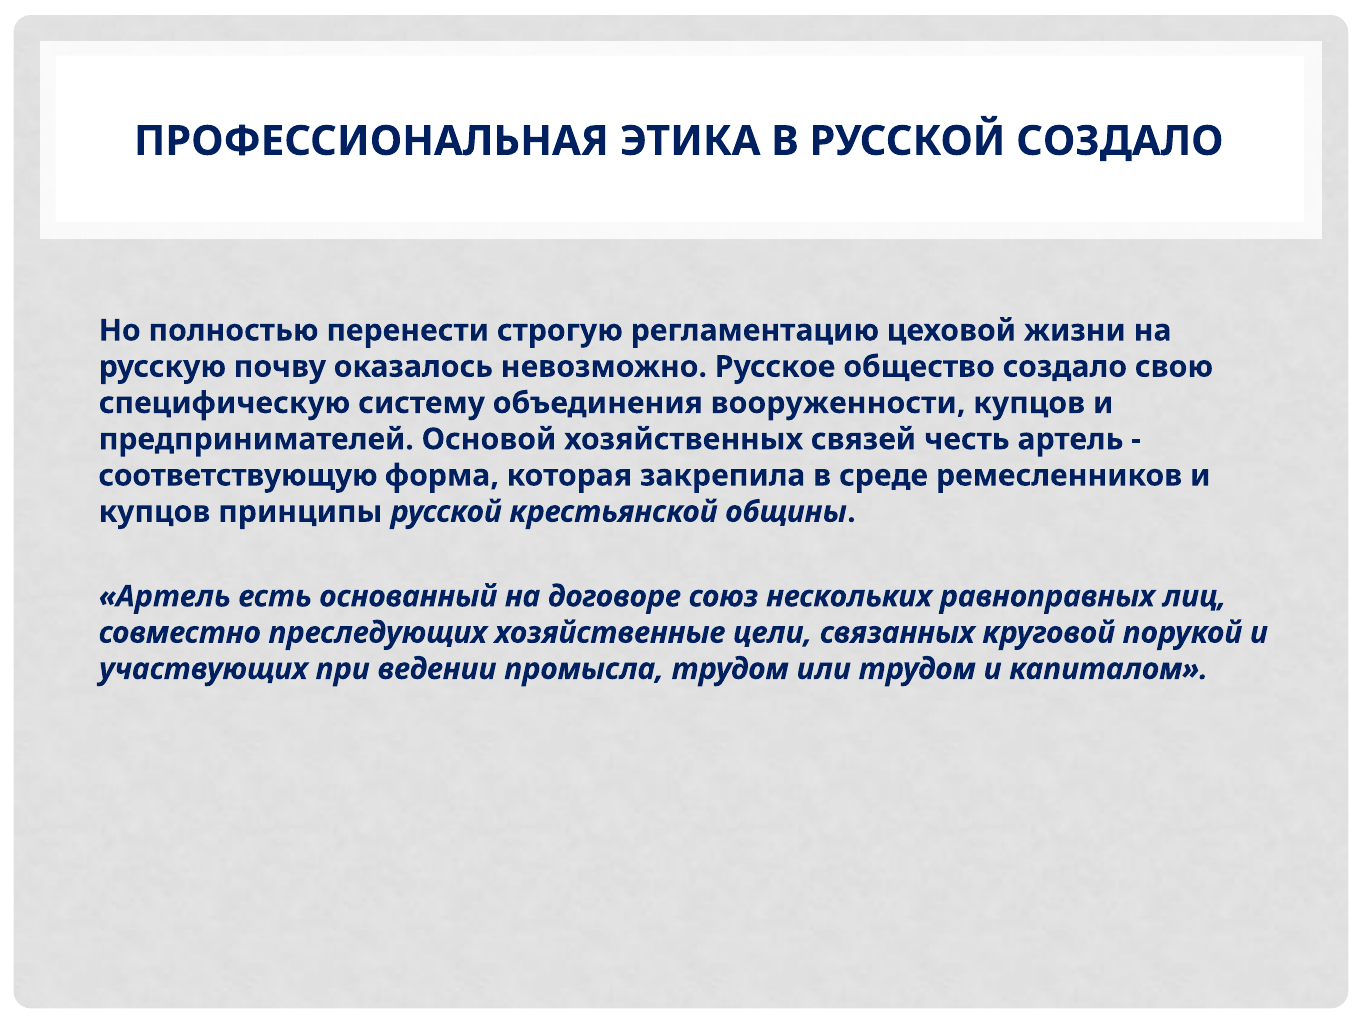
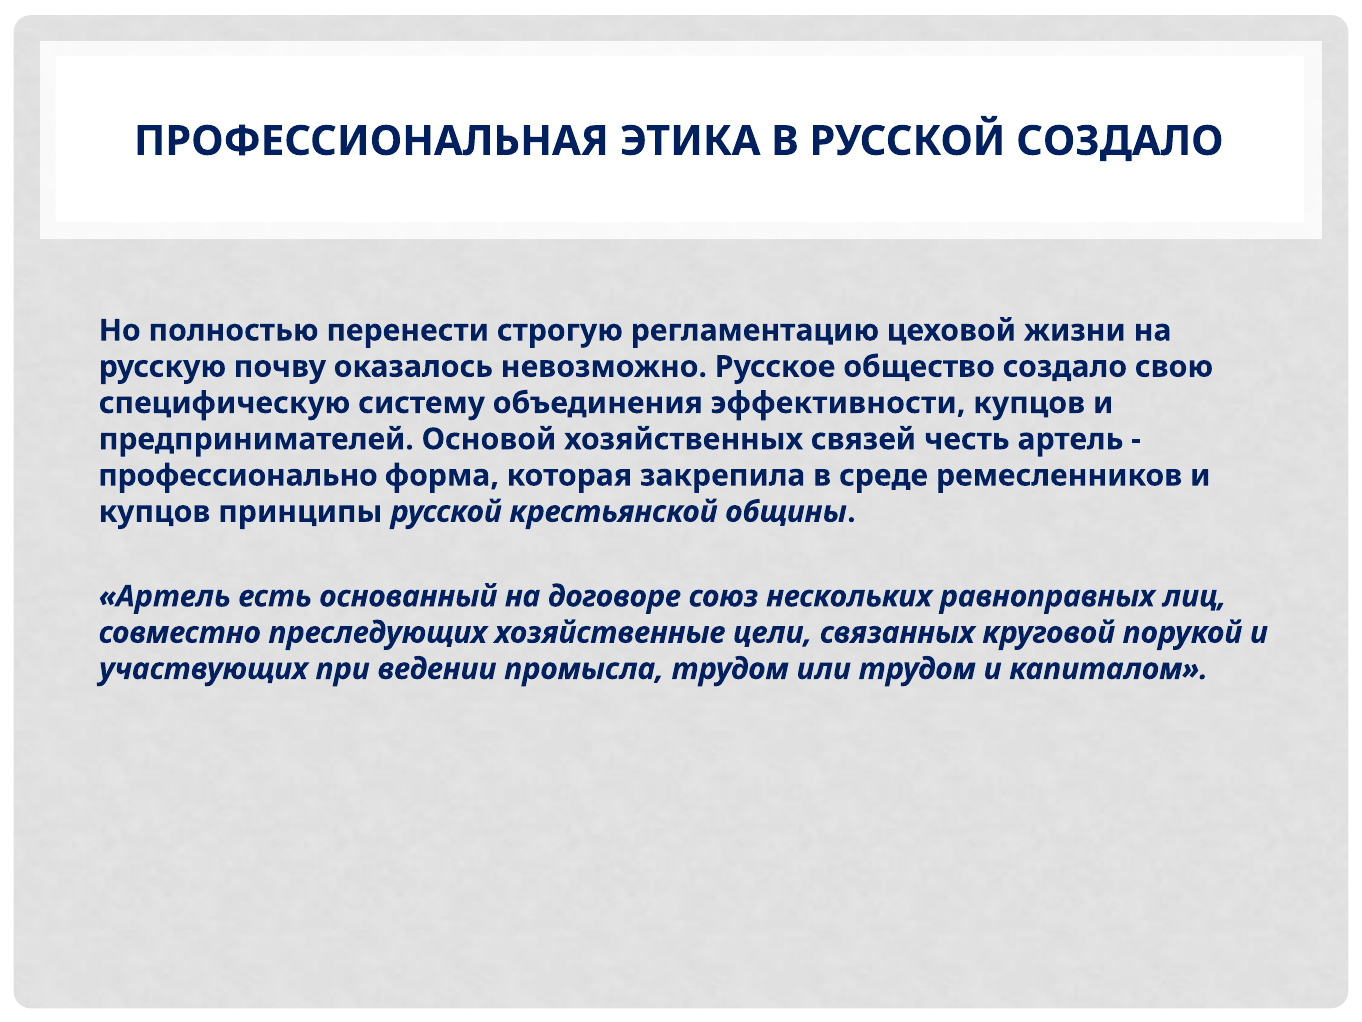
вооруженности: вооруженности -> эффективности (838, 403)
соответствующую: соответствующую -> профессионально (238, 475)
